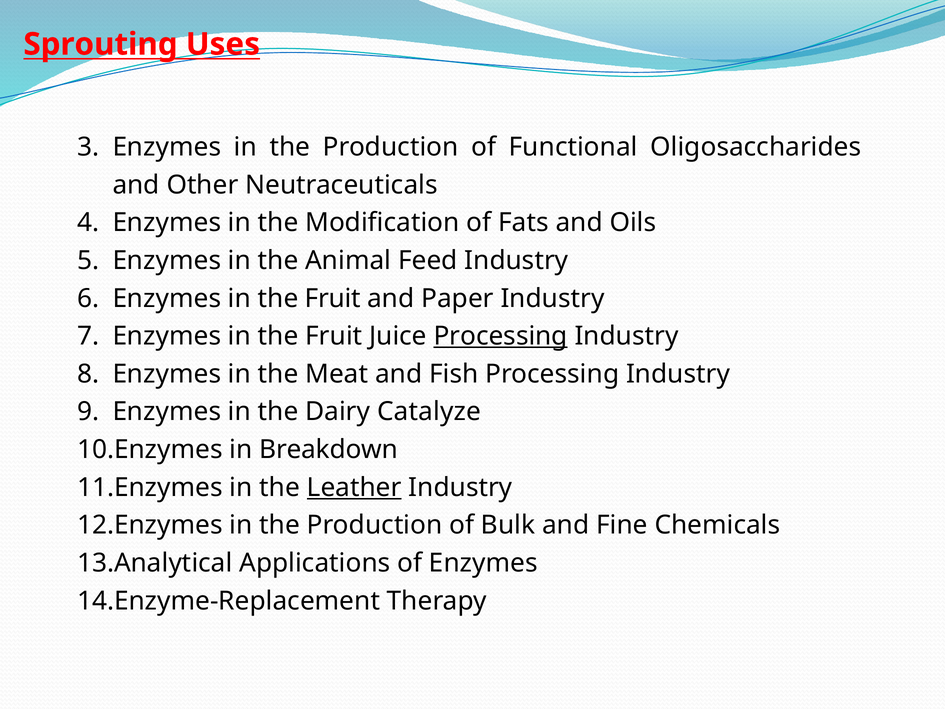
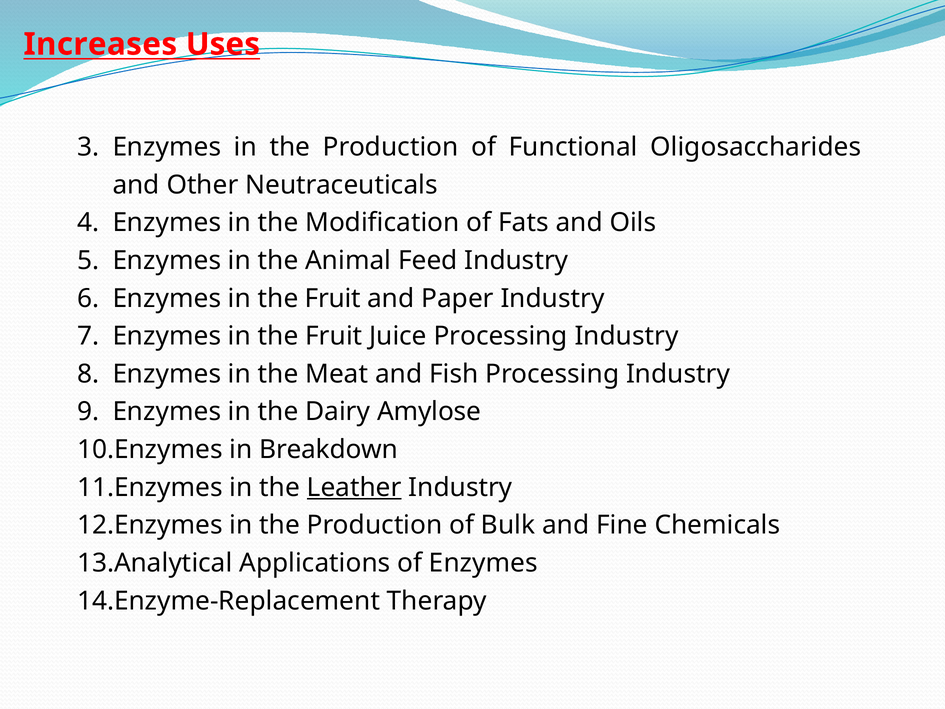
Sprouting: Sprouting -> Increases (100, 44)
Processing underline: present -> none (501, 336)
Catalyze: Catalyze -> Amylose (429, 412)
